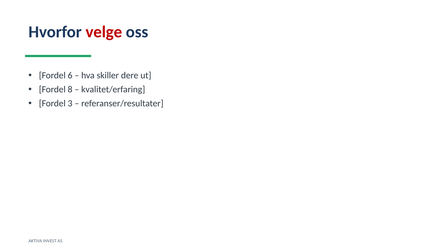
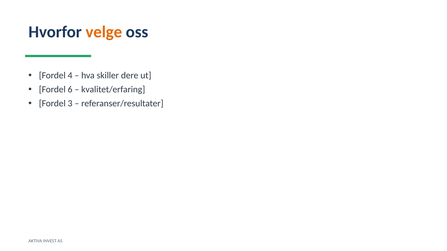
velge colour: red -> orange (104, 32)
6: 6 -> 4 (70, 76)
8: 8 -> 6 (70, 90)
